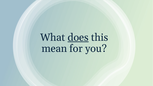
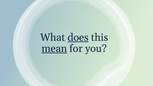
mean underline: none -> present (54, 49)
